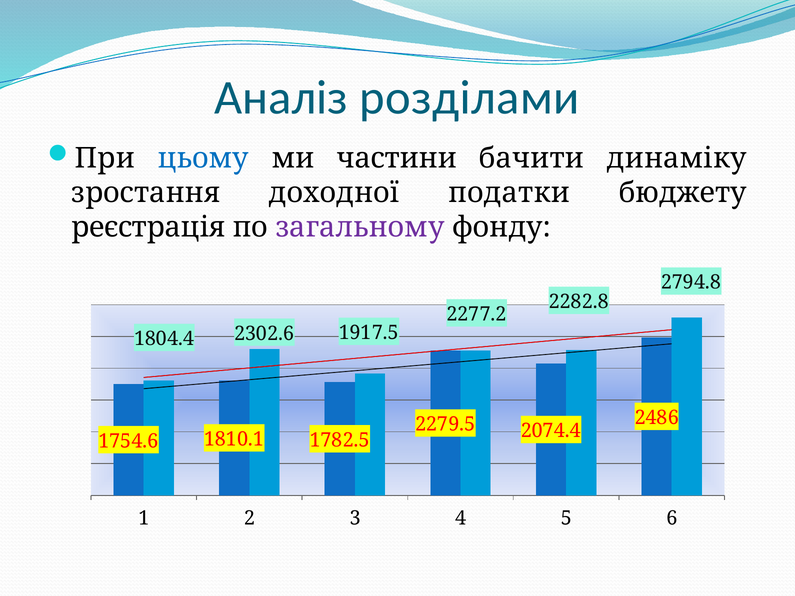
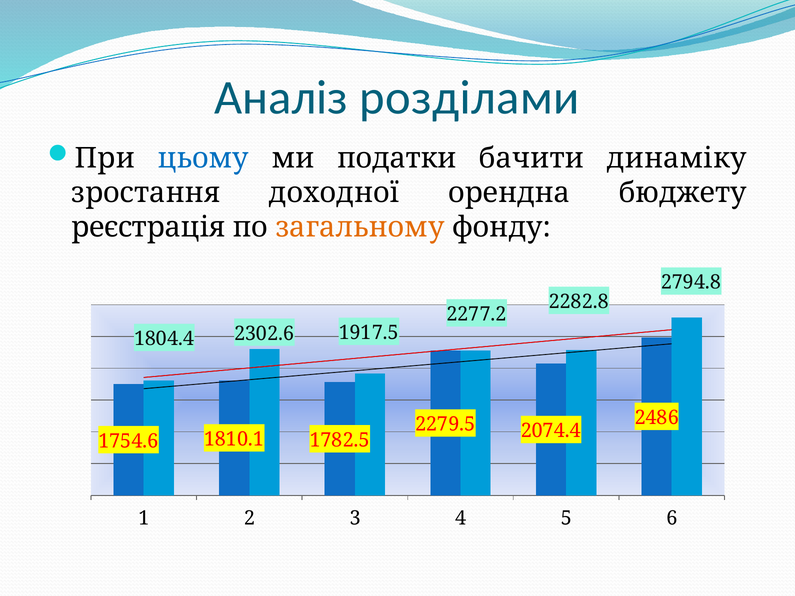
частини: частини -> податки (397, 158)
податки: податки -> орендна (509, 193)
загальному colour: purple -> orange (360, 227)
